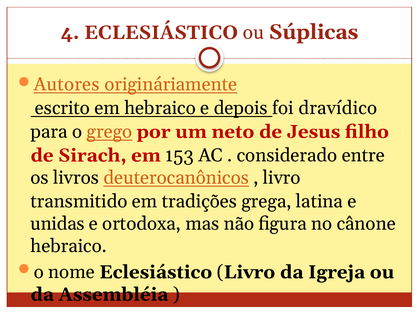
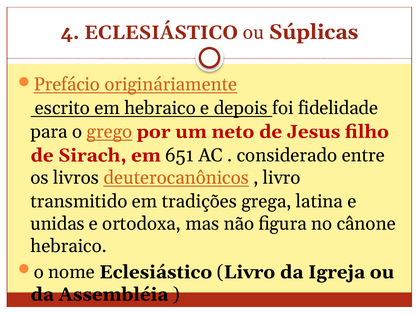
Autores: Autores -> Prefácio (67, 85)
dravídico: dravídico -> fidelidade (338, 108)
153: 153 -> 651 (180, 156)
